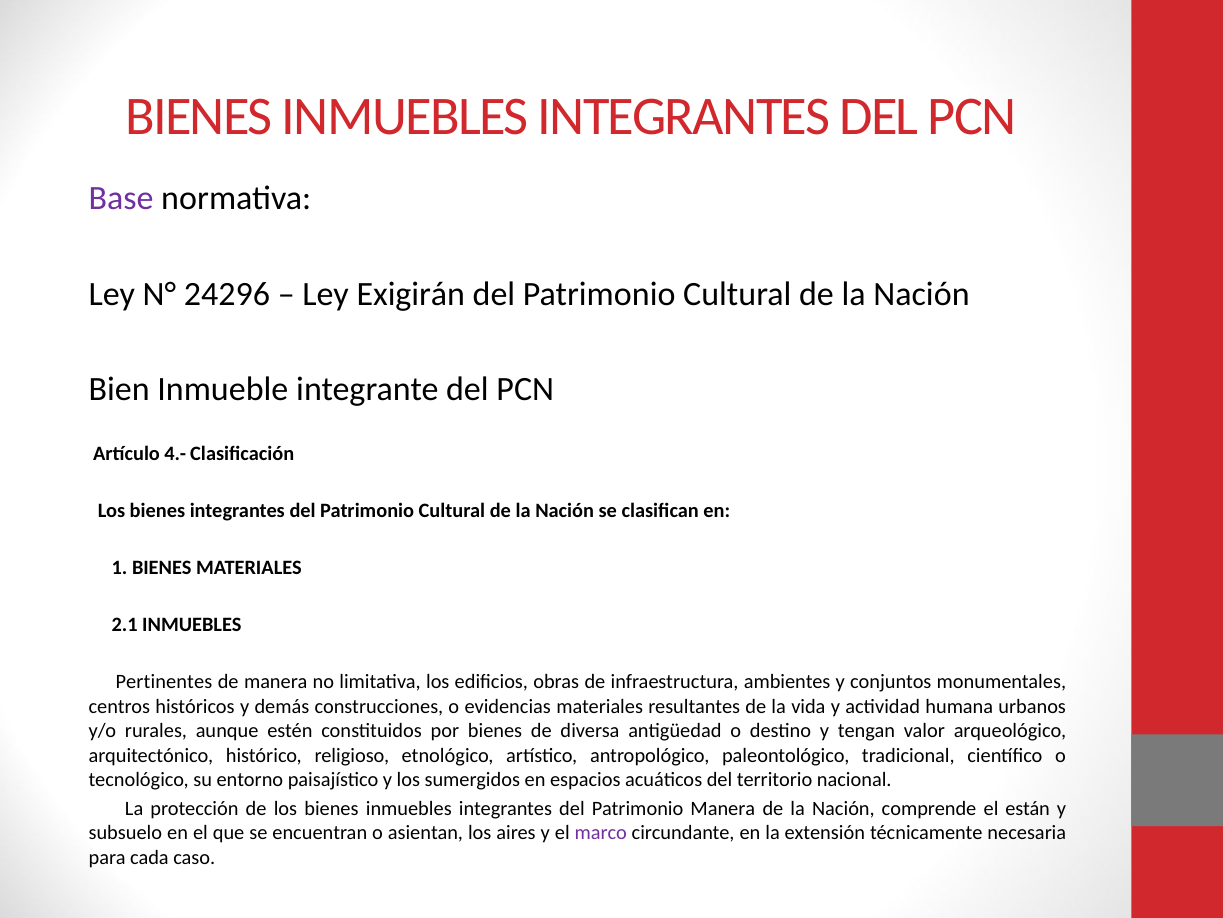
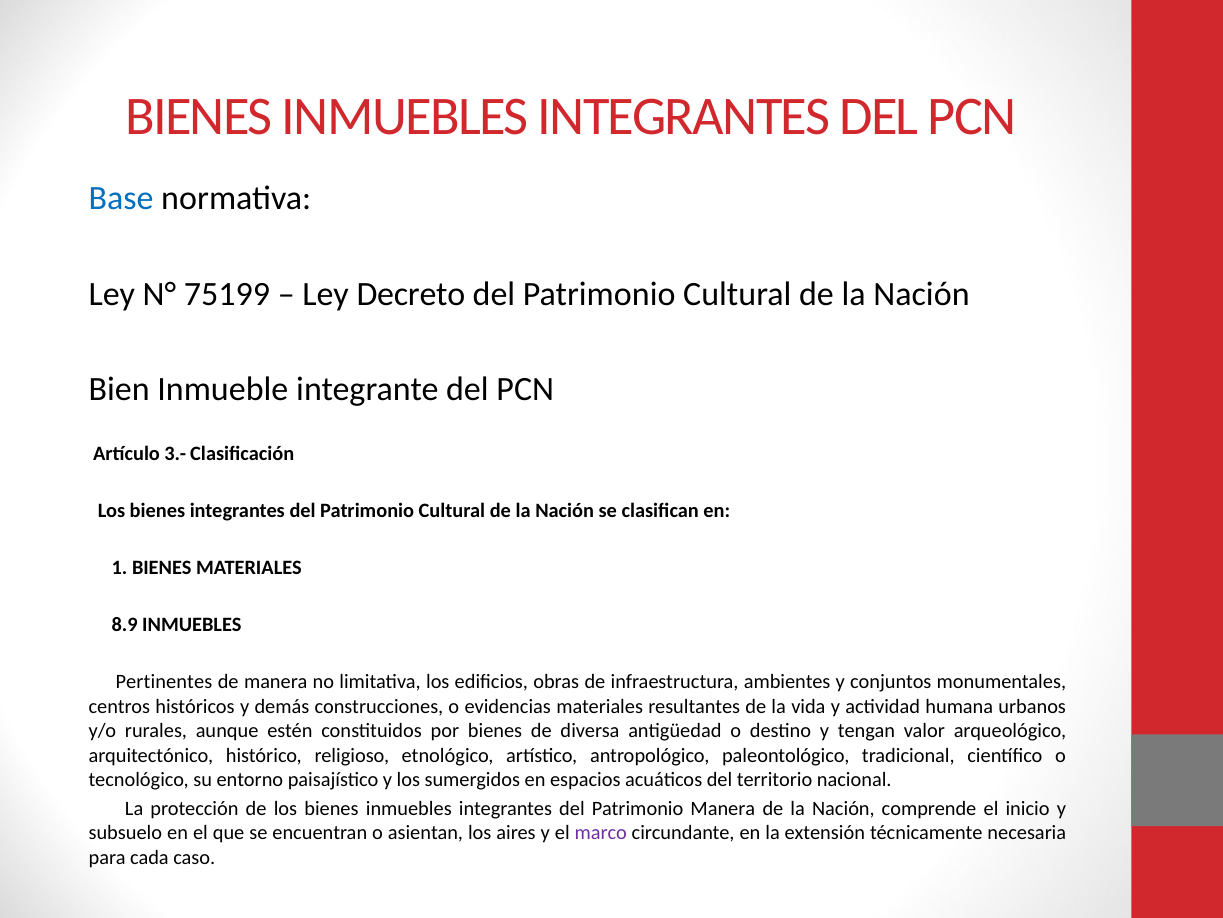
Base colour: purple -> blue (121, 199)
24296: 24296 -> 75199 (227, 294)
Exigirán: Exigirán -> Decreto (411, 294)
4.-: 4.- -> 3.- (175, 453)
2.1: 2.1 -> 8.9 (125, 624)
están: están -> inicio (1028, 808)
